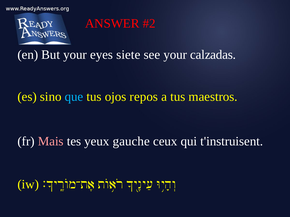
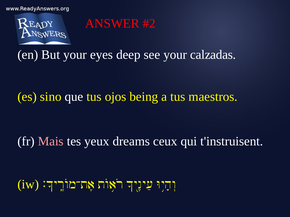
siete: siete -> deep (128, 55)
que colour: light blue -> white (74, 97)
repos: repos -> being (144, 97)
gauche: gauche -> dreams (131, 141)
